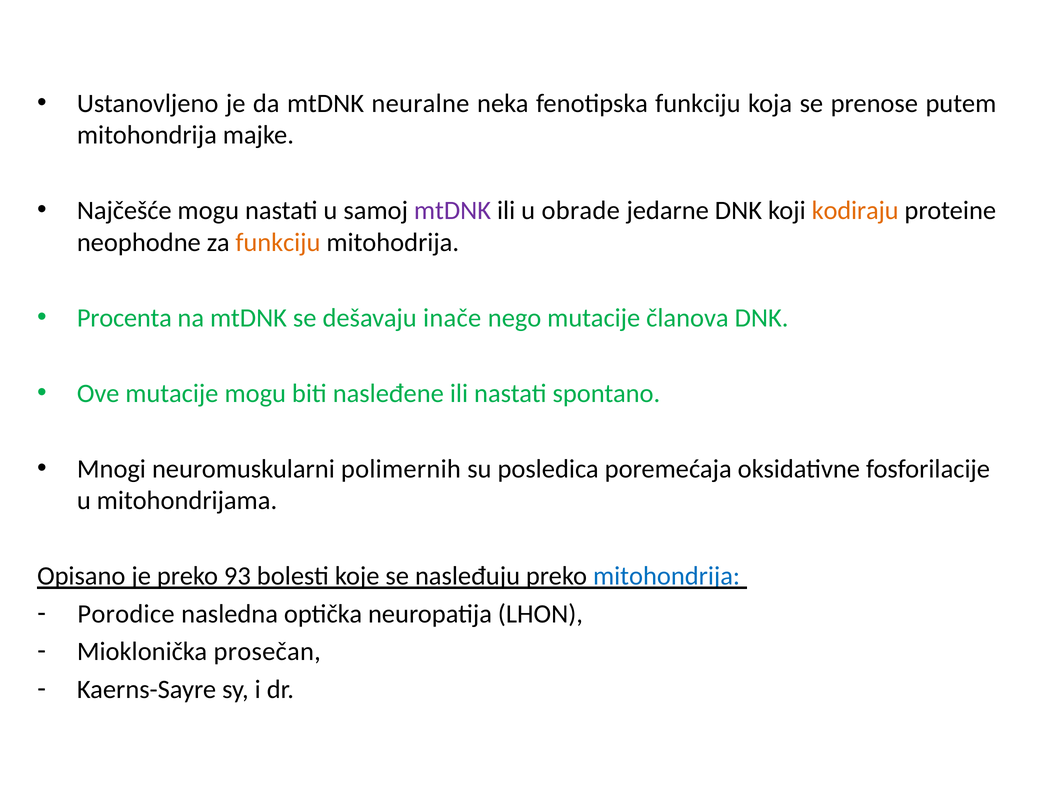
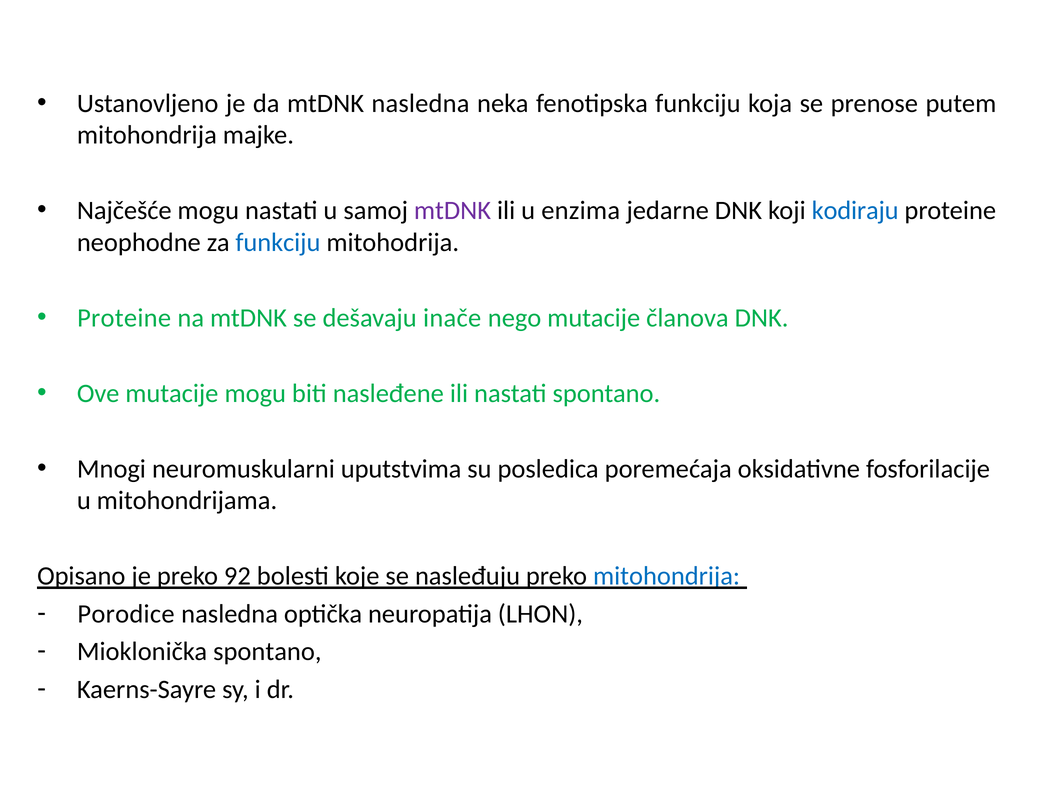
mtDNK neuralne: neuralne -> nasledna (420, 103)
obrade: obrade -> enzima (581, 211)
kodiraju colour: orange -> blue (855, 211)
funkciju colour: orange -> blue (278, 242)
Procenta: Procenta -> Proteine (124, 318)
polimernih: polimernih -> uputstvima (401, 469)
93: 93 -> 92 (237, 576)
Mioklonička prosečan: prosečan -> spontano (267, 651)
